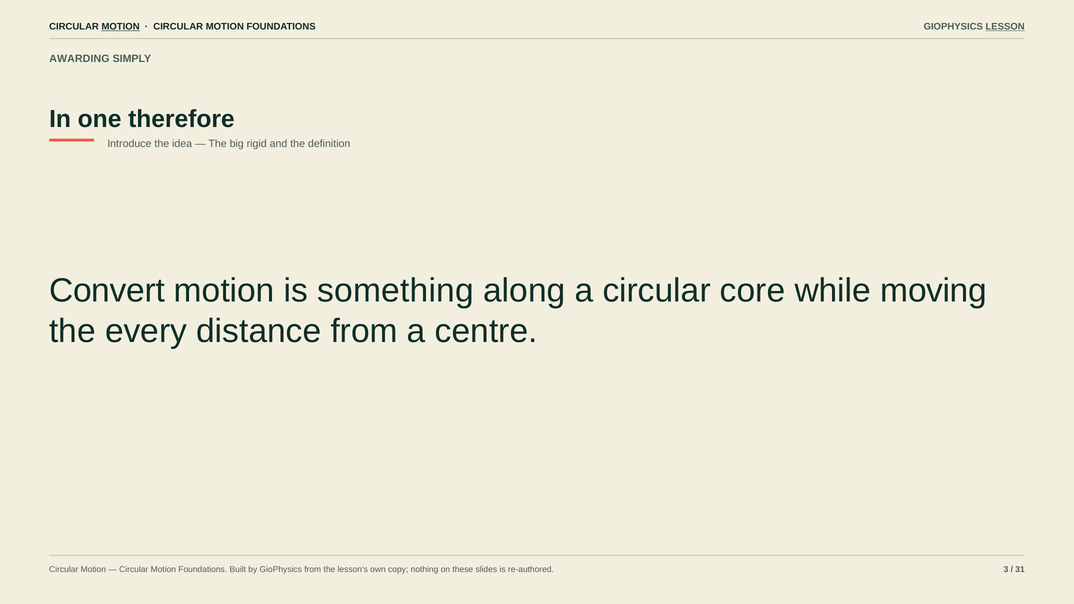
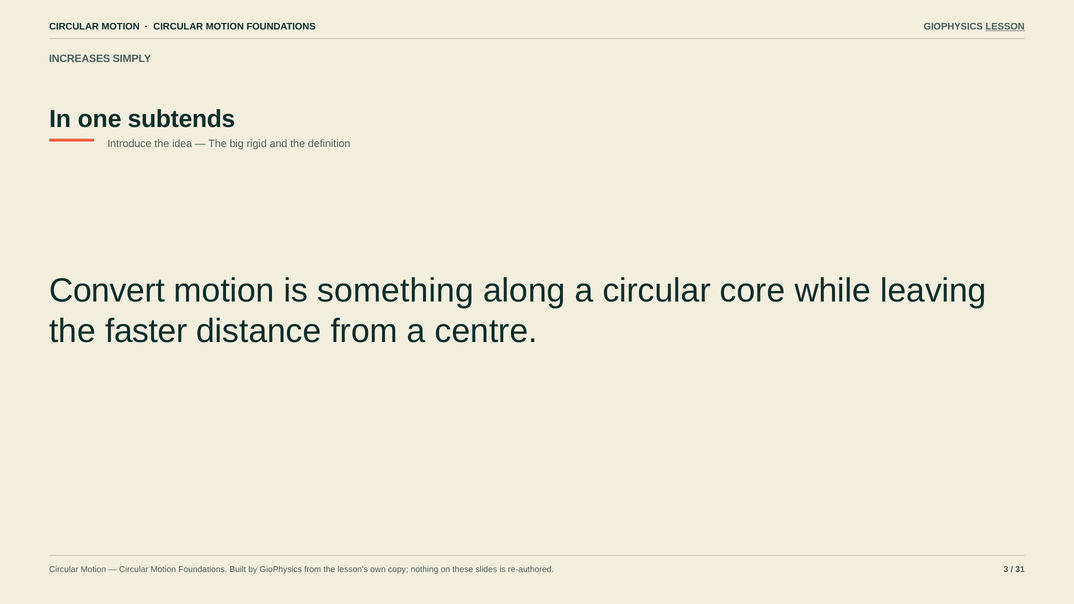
MOTION underline: present -> none (121, 26)
AWARDING: AWARDING -> INCREASES (80, 59)
therefore: therefore -> subtends (182, 119)
moving: moving -> leaving (934, 291)
every: every -> faster (146, 331)
